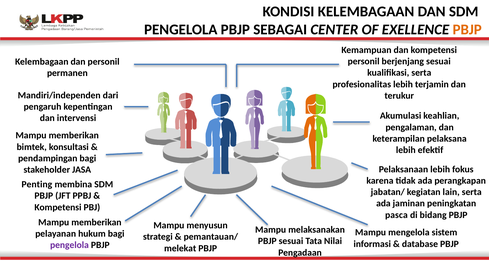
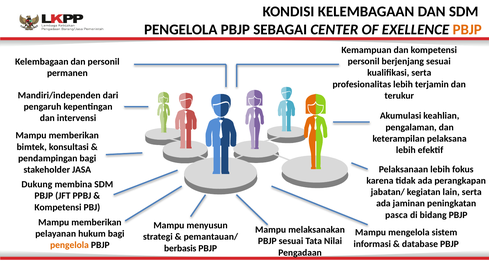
Penting: Penting -> Dukung (37, 184)
pengelola colour: purple -> orange (69, 245)
melekat: melekat -> berbasis (180, 248)
